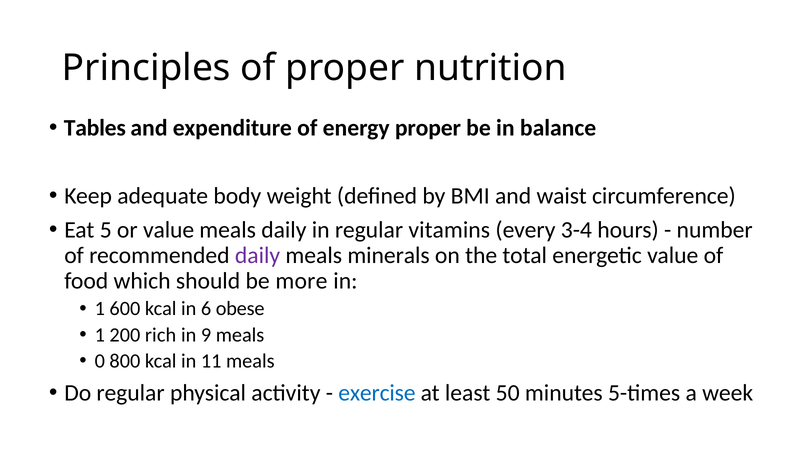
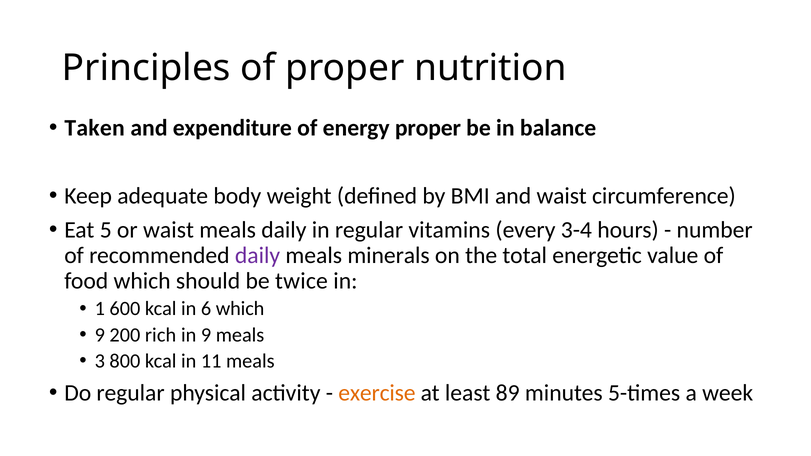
Tables: Tables -> Taken (95, 128)
or value: value -> waist (168, 230)
more: more -> twice (301, 281)
6 obese: obese -> which (240, 309)
1: 1 -> 9 (100, 335)
0: 0 -> 3 (100, 361)
exercise colour: blue -> orange (377, 393)
50: 50 -> 89 (508, 393)
